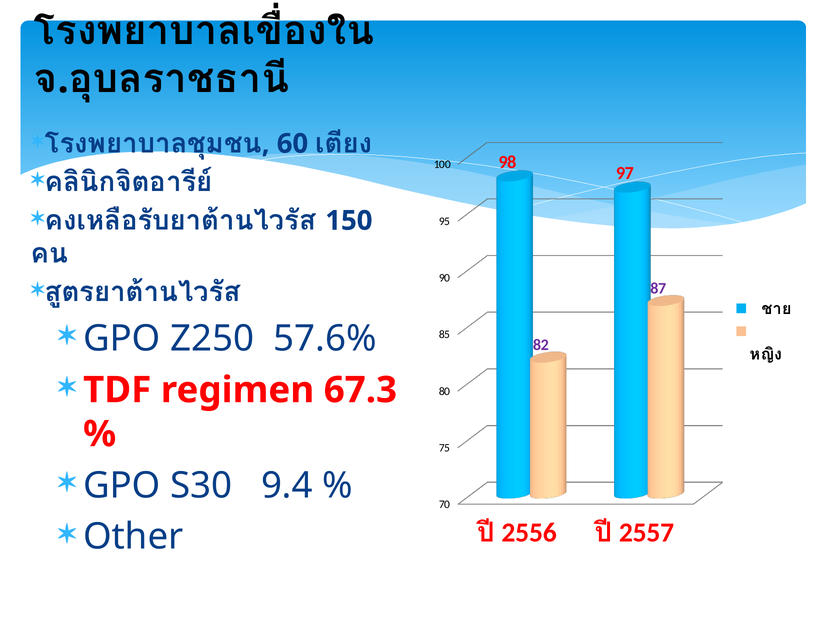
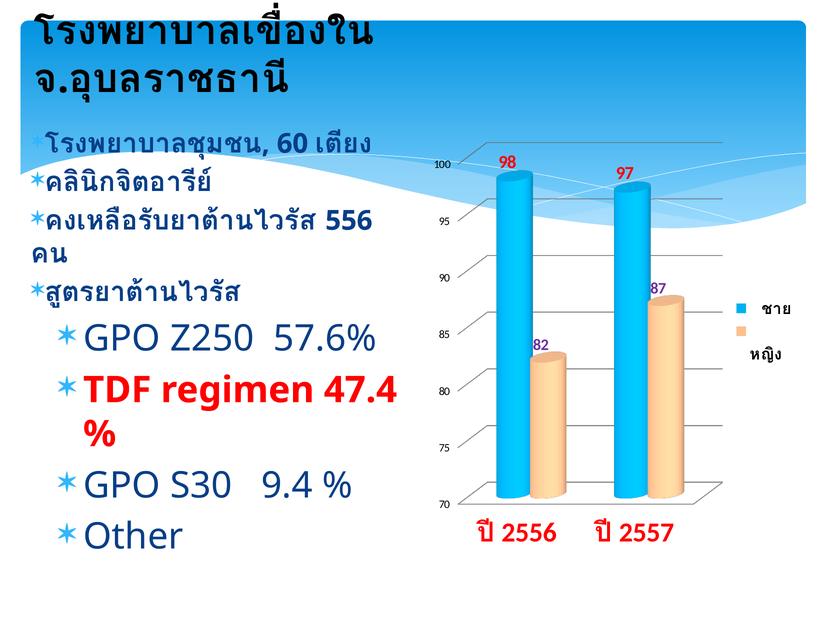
150: 150 -> 556 (349, 221)
67.3: 67.3 -> 47.4 (360, 390)
